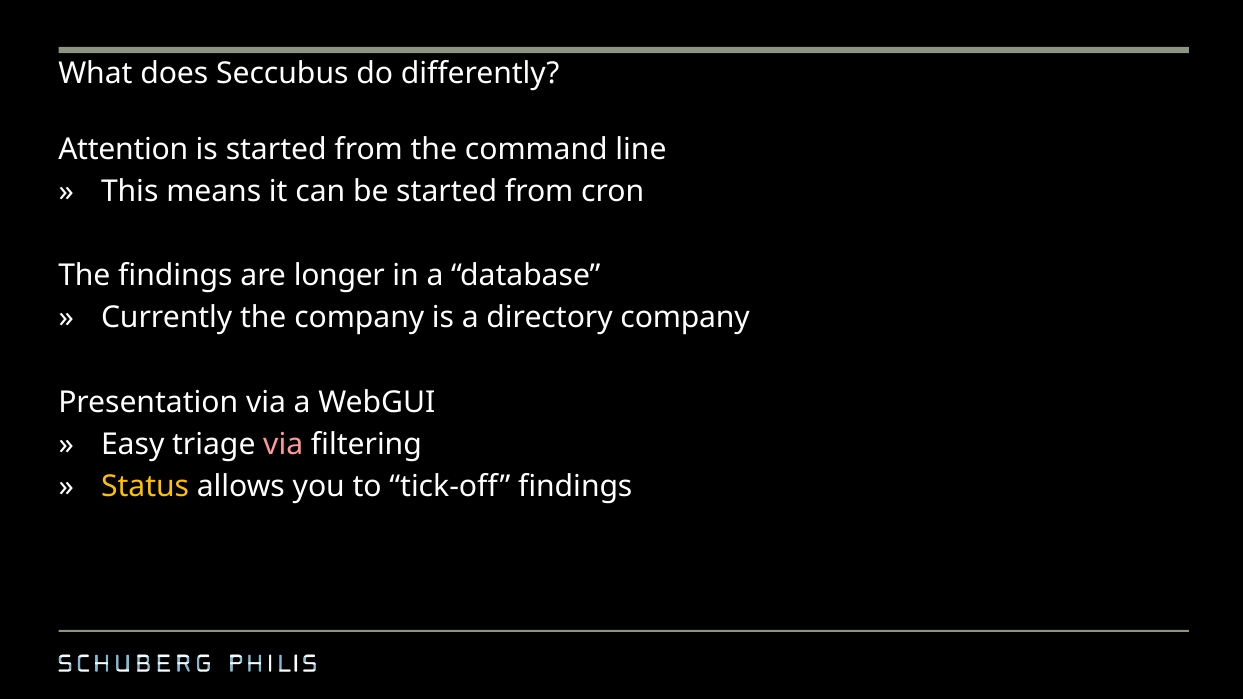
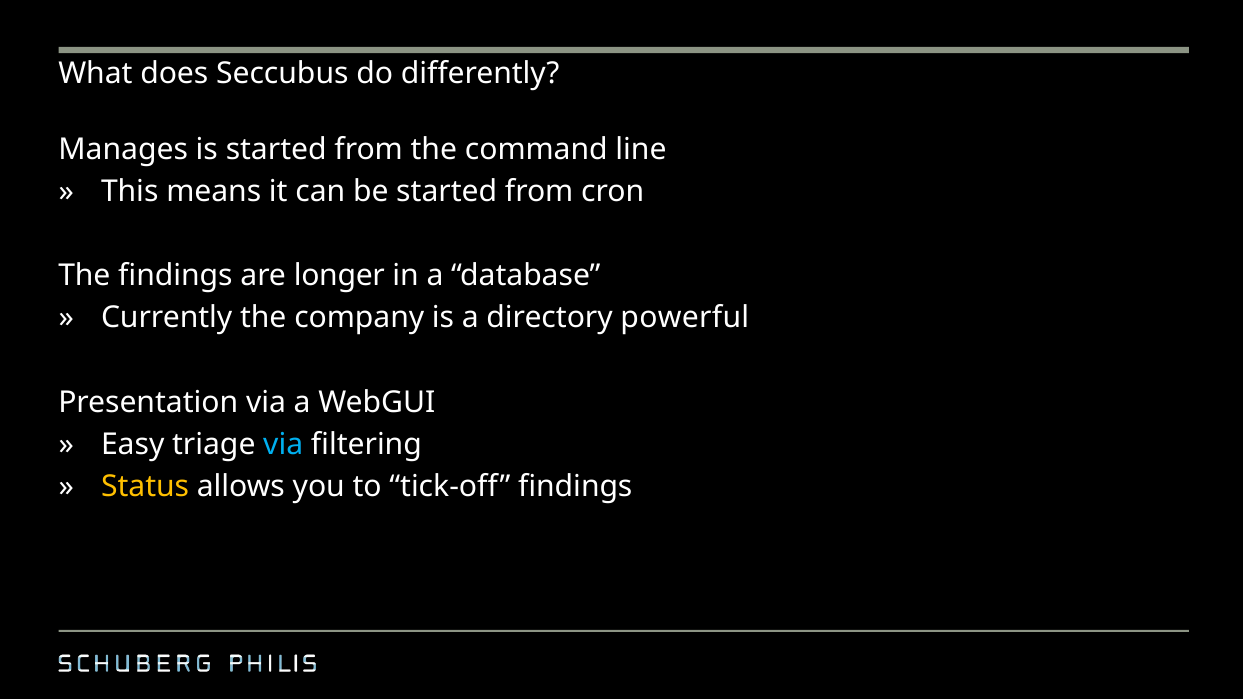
Attention: Attention -> Manages (123, 149)
directory company: company -> powerful (685, 318)
via colour: pink -> light blue (283, 445)
